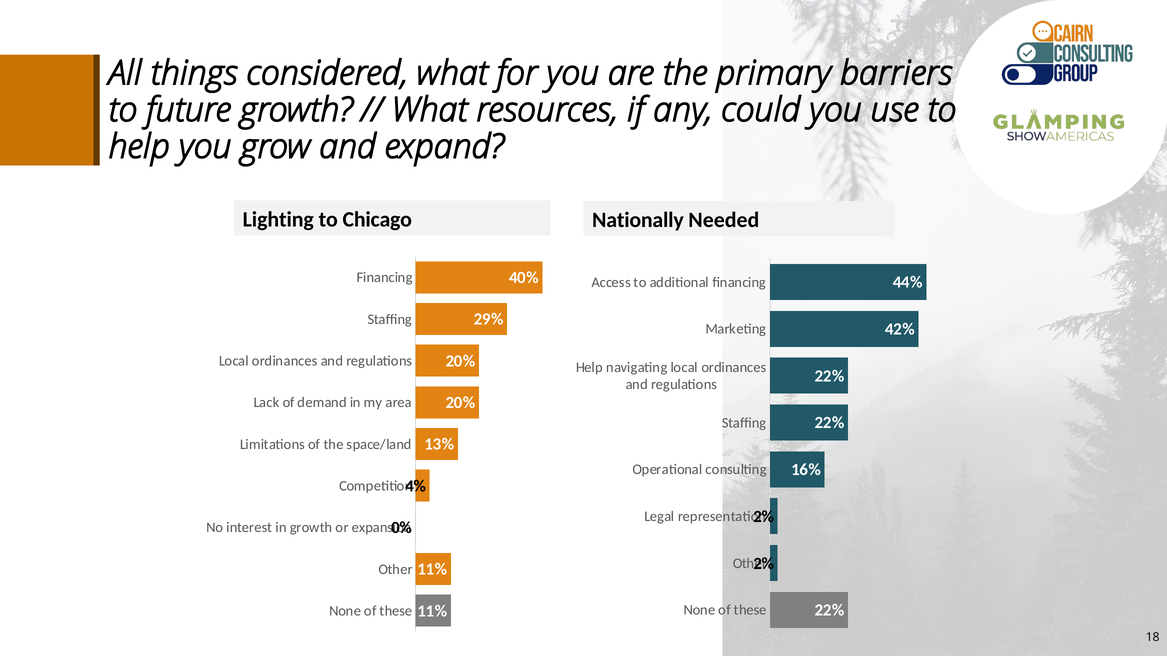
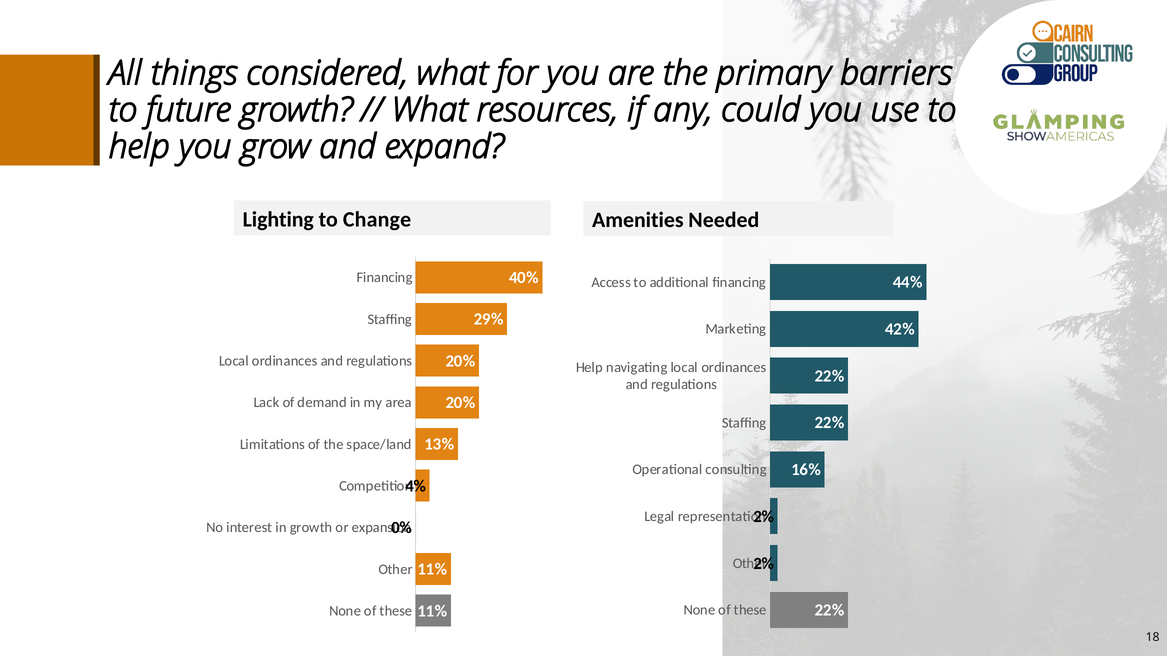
Chicago: Chicago -> Change (377, 220)
Nationally: Nationally -> Amenities (638, 220)
